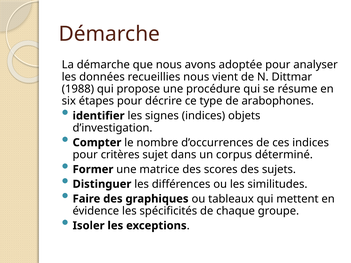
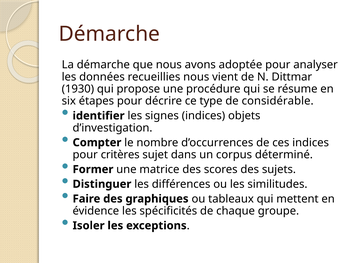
1988: 1988 -> 1930 (78, 89)
arabophones: arabophones -> considérable (278, 101)
